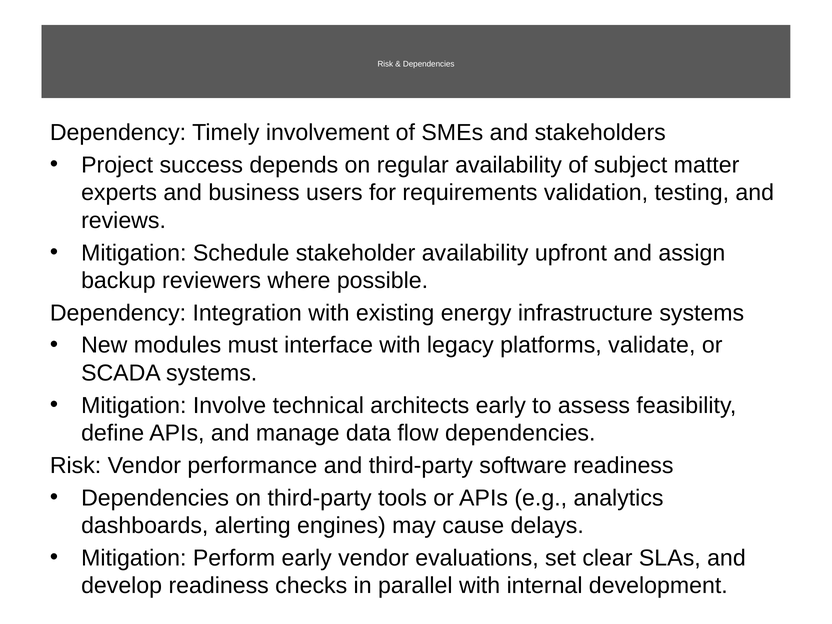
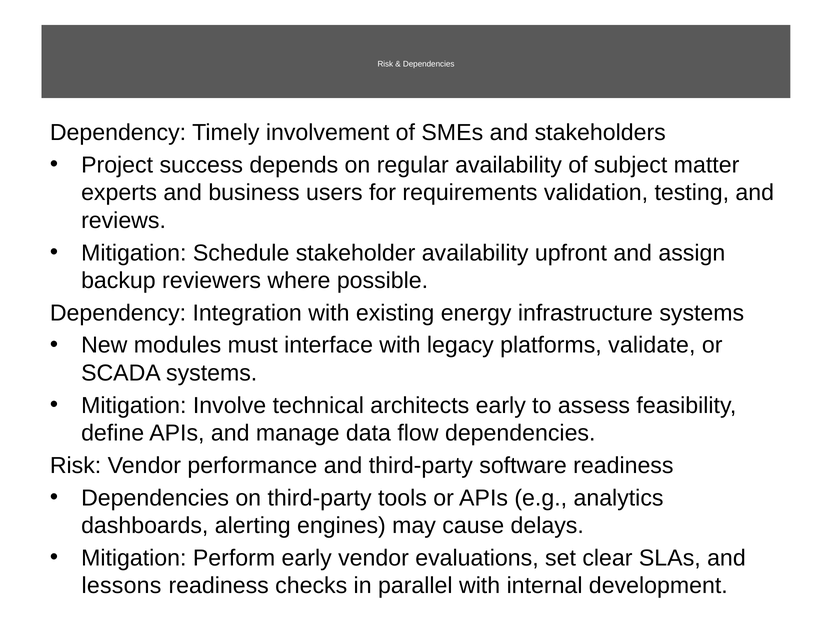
develop: develop -> lessons (121, 586)
